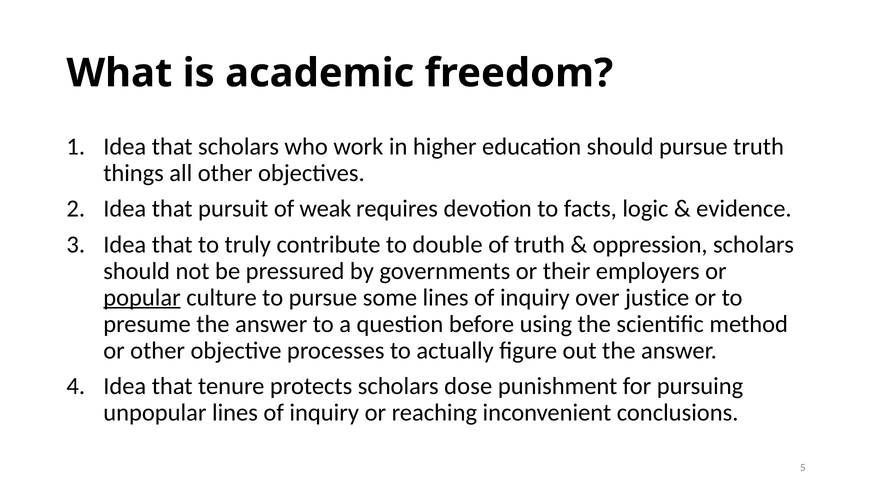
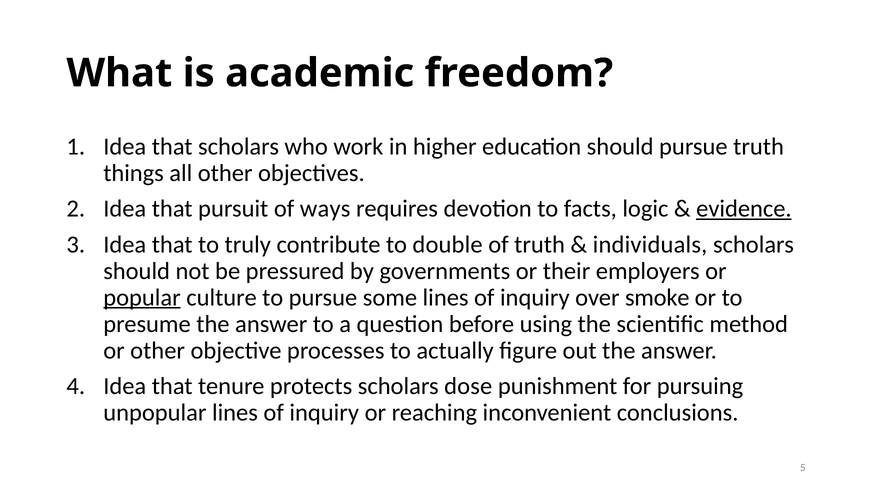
weak: weak -> ways (325, 209)
evidence underline: none -> present (744, 209)
oppression: oppression -> individuals (650, 245)
justice: justice -> smoke (657, 298)
